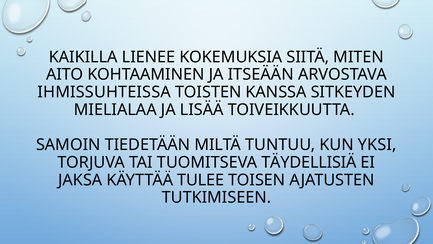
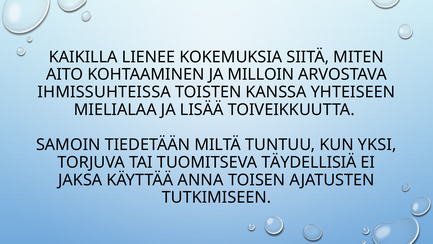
ITSEÄÄN: ITSEÄÄN -> MILLOIN (261, 74)
SITKEYDEN: SITKEYDEN -> YHTEISEEN (353, 92)
TULEE: TULEE -> ANNA (201, 180)
